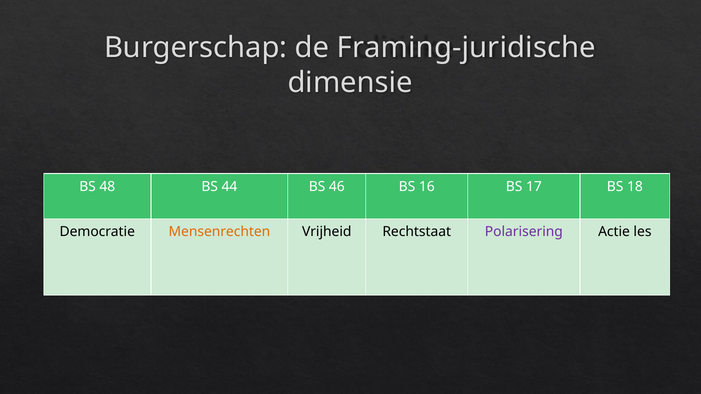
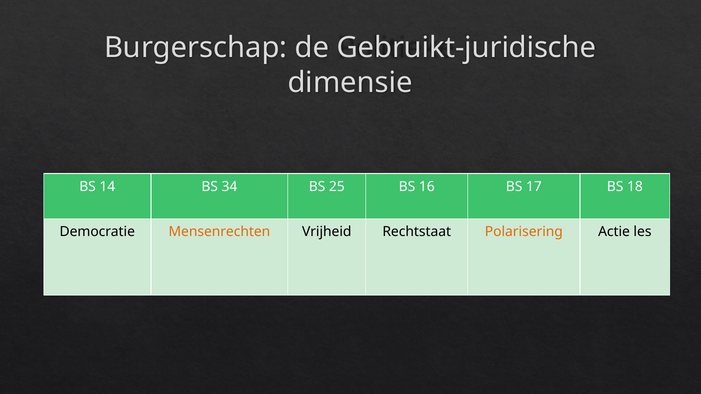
Framing-juridische: Framing-juridische -> Gebruikt-juridische (466, 47)
48: 48 -> 14 (107, 187)
44: 44 -> 34 (229, 187)
46: 46 -> 25 (337, 187)
Polarisering colour: purple -> orange (524, 232)
